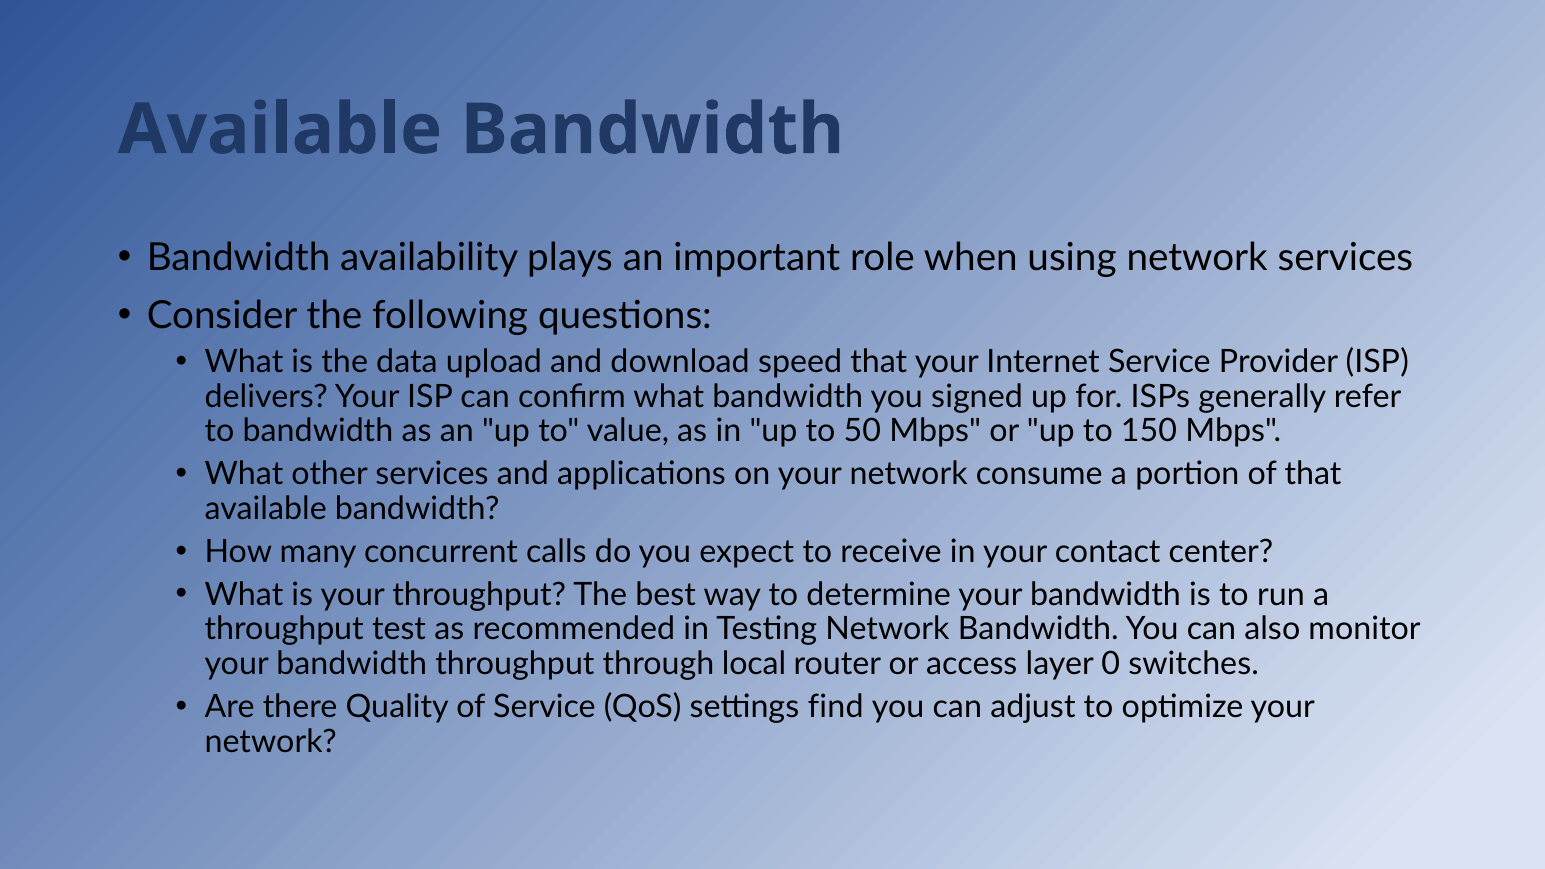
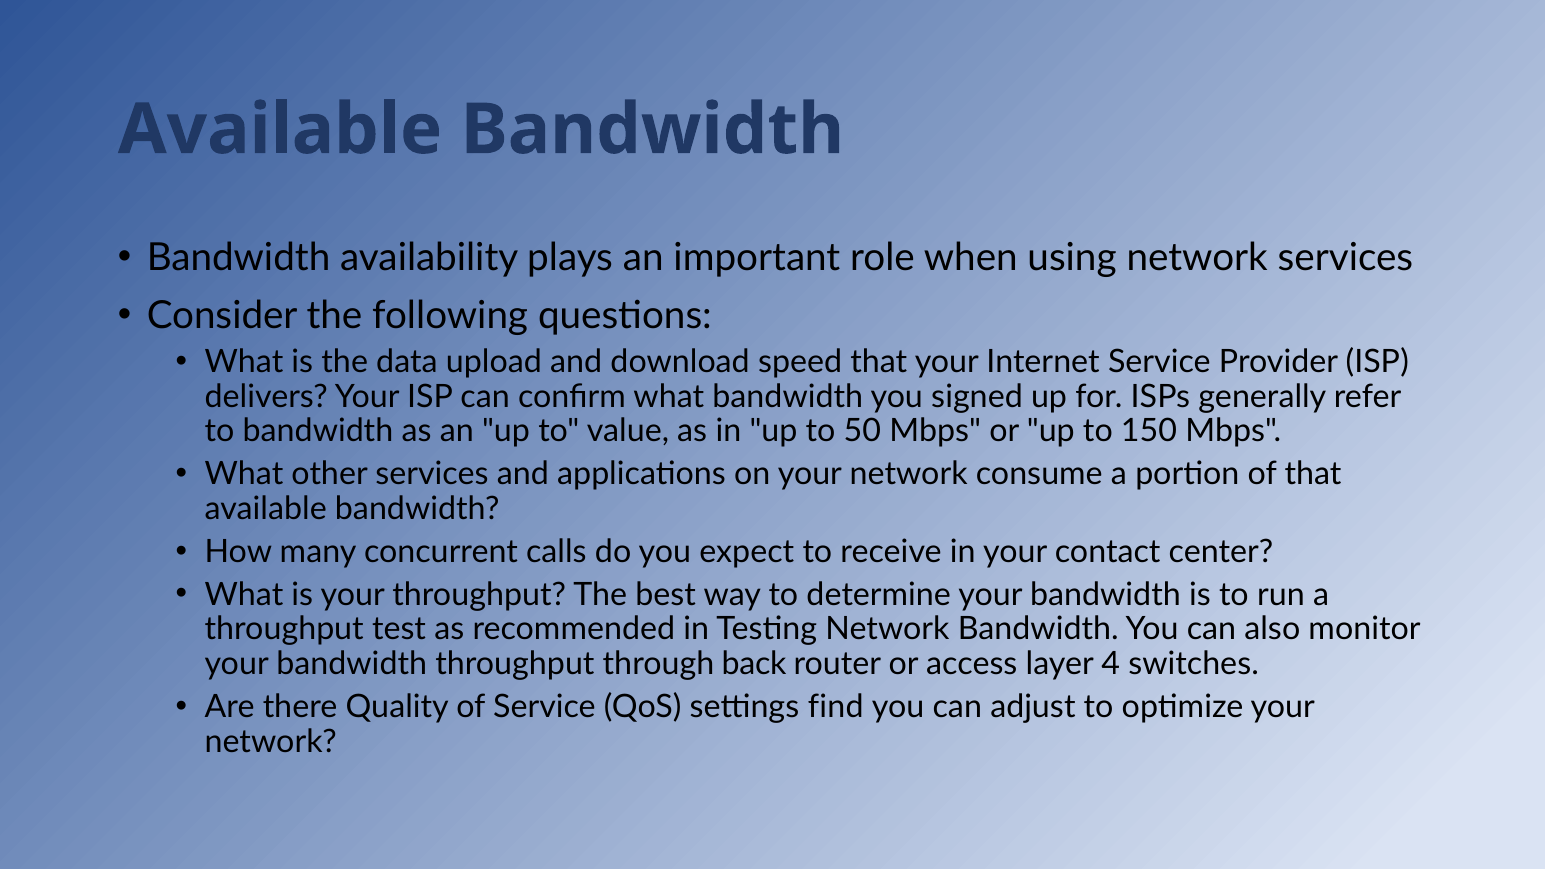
local: local -> back (754, 664)
0: 0 -> 4 (1111, 664)
